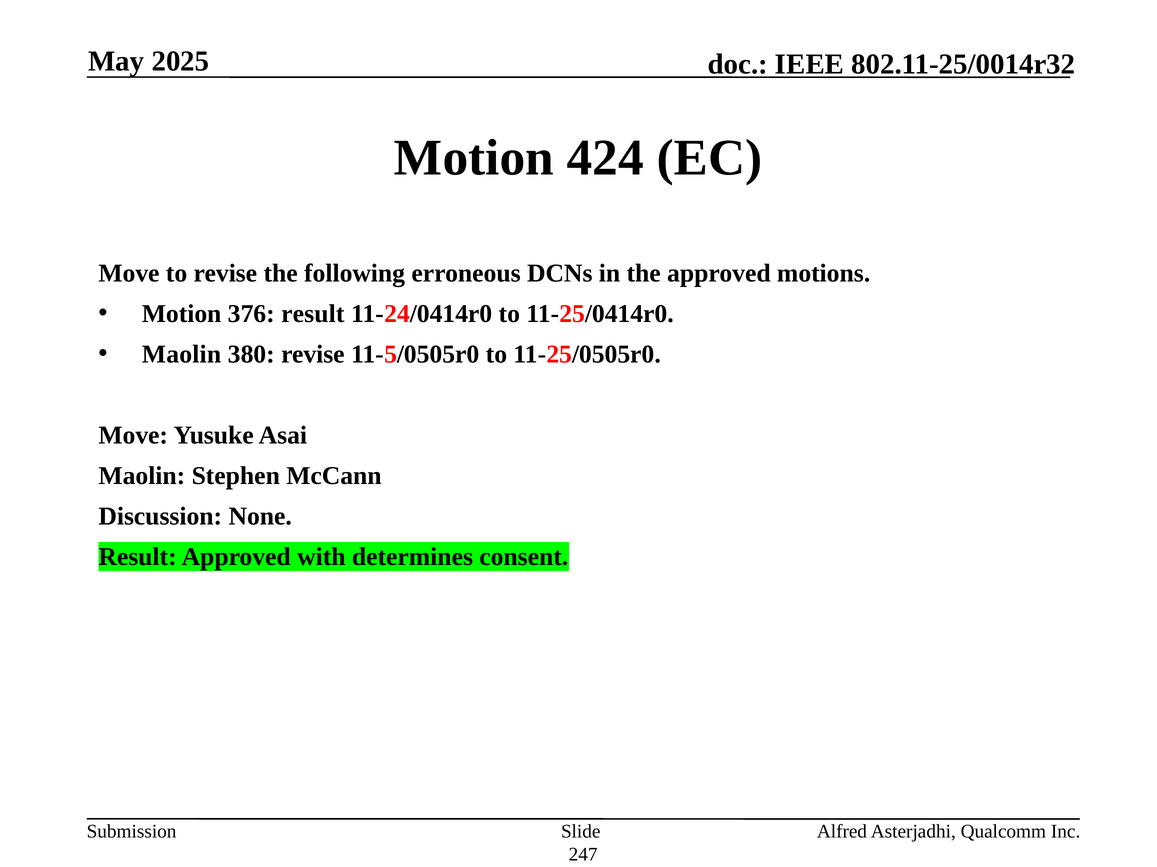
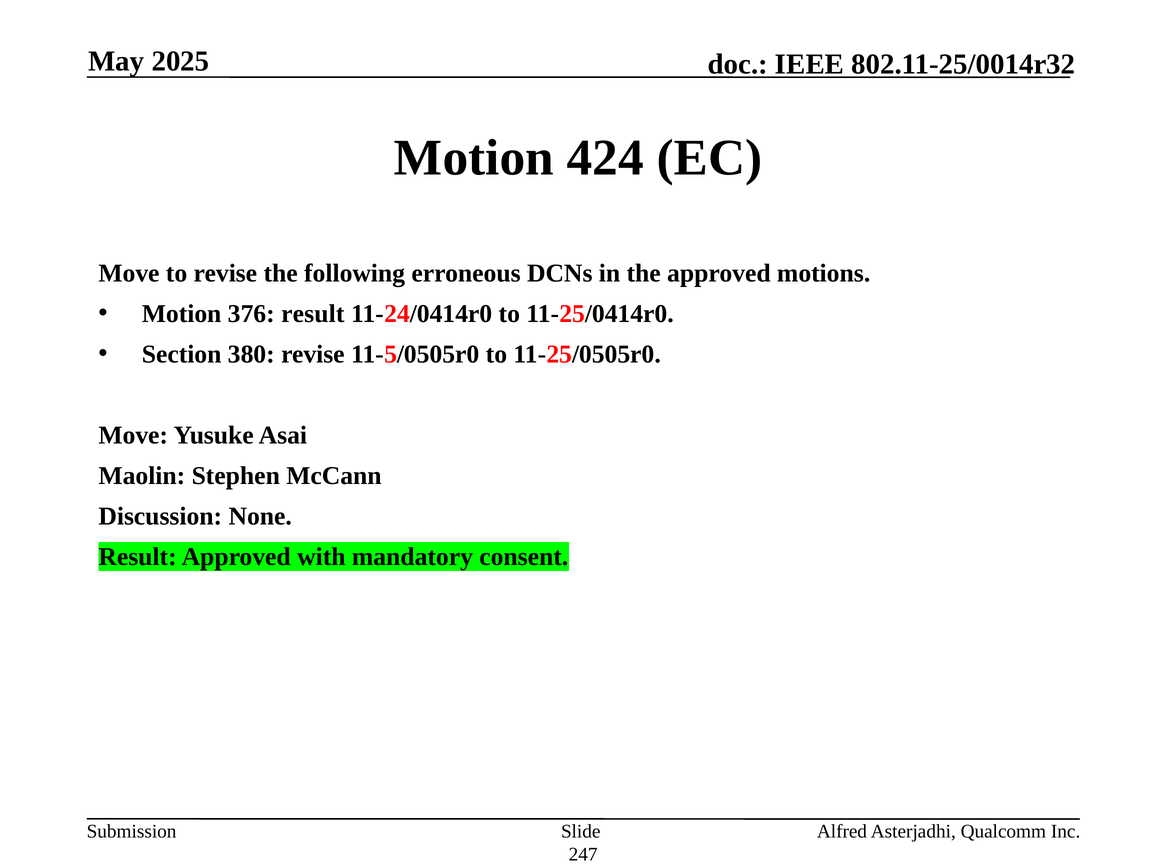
Maolin: Maolin -> Section (182, 355)
determines: determines -> mandatory (412, 557)
